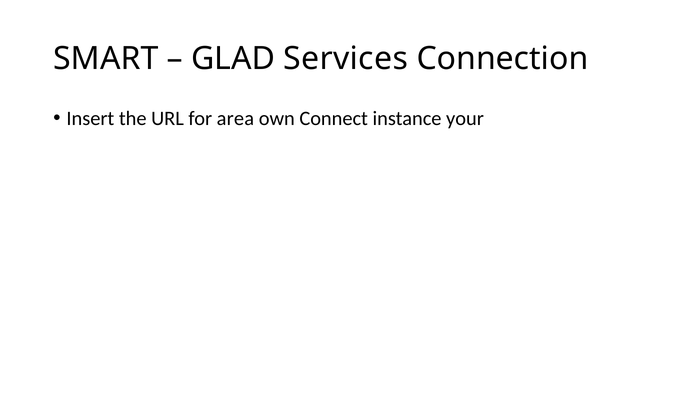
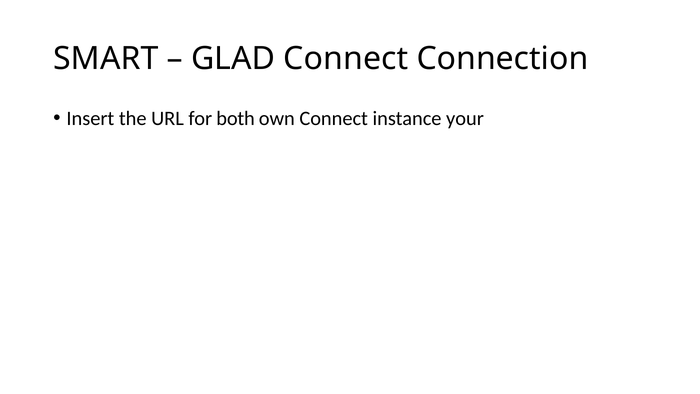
GLAD Services: Services -> Connect (346, 59)
area: area -> both (236, 118)
